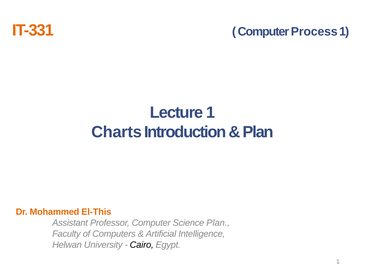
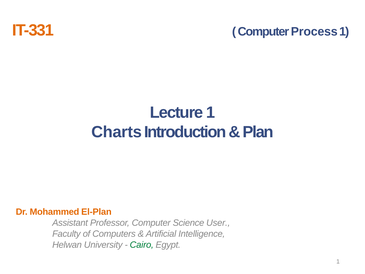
El-This: El-This -> El-Plan (96, 212)
Science Plan: Plan -> User (218, 223)
Cairo colour: black -> green (142, 245)
